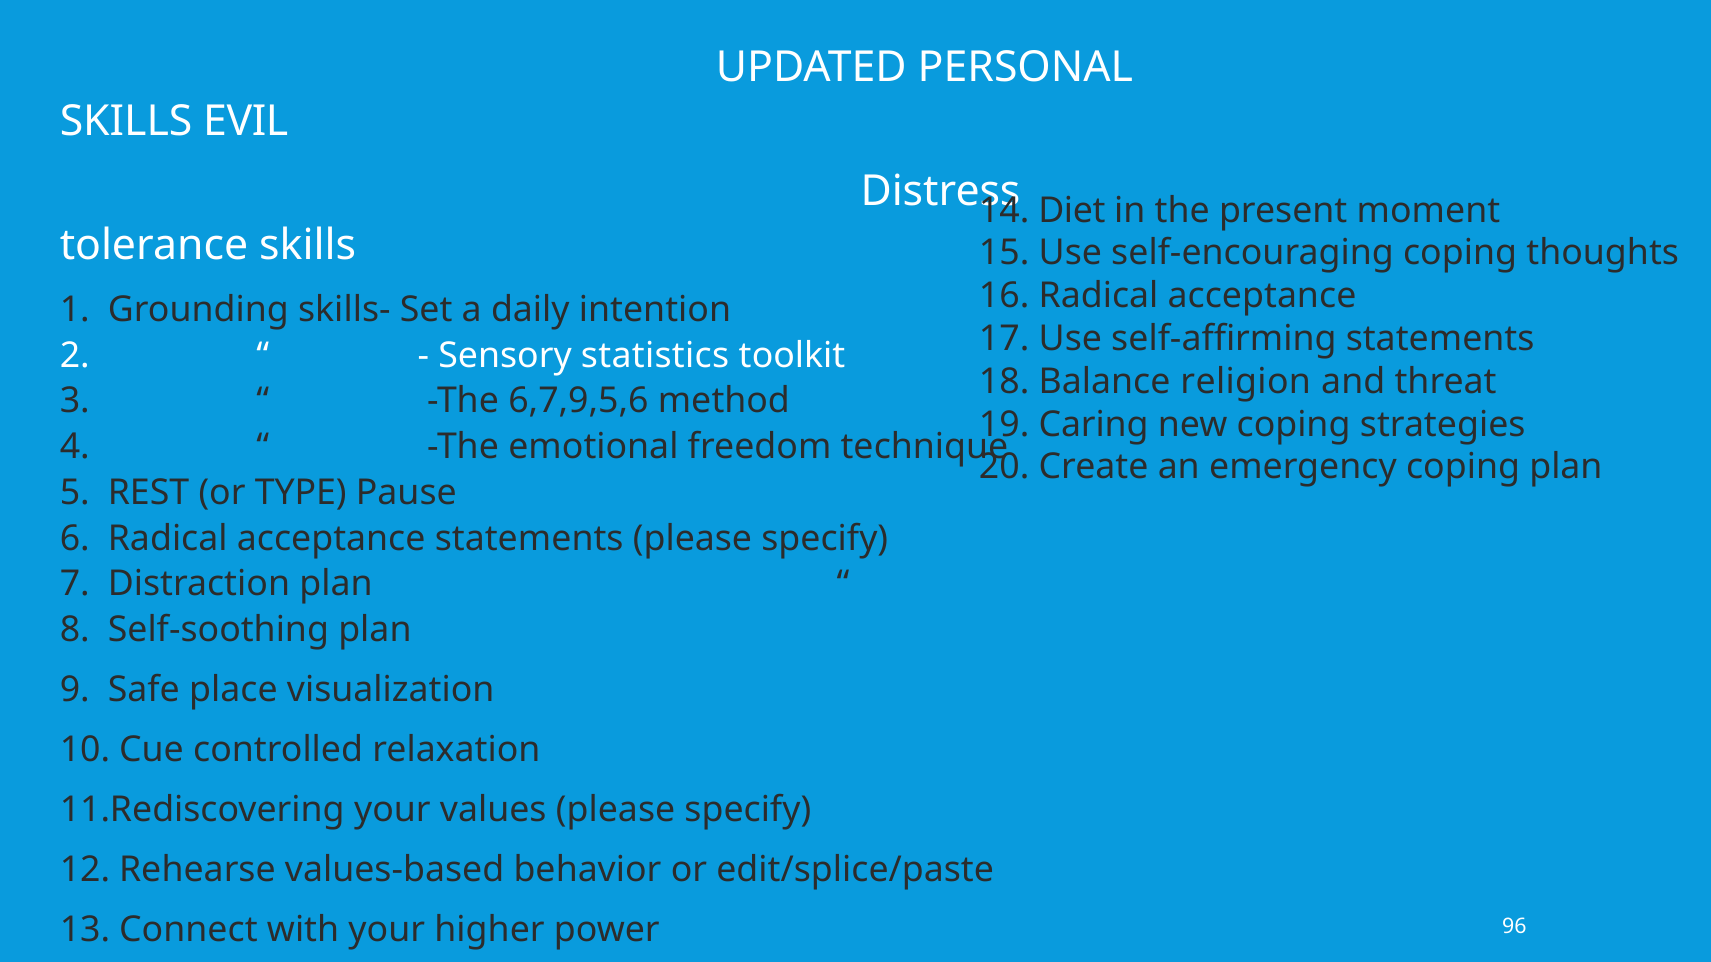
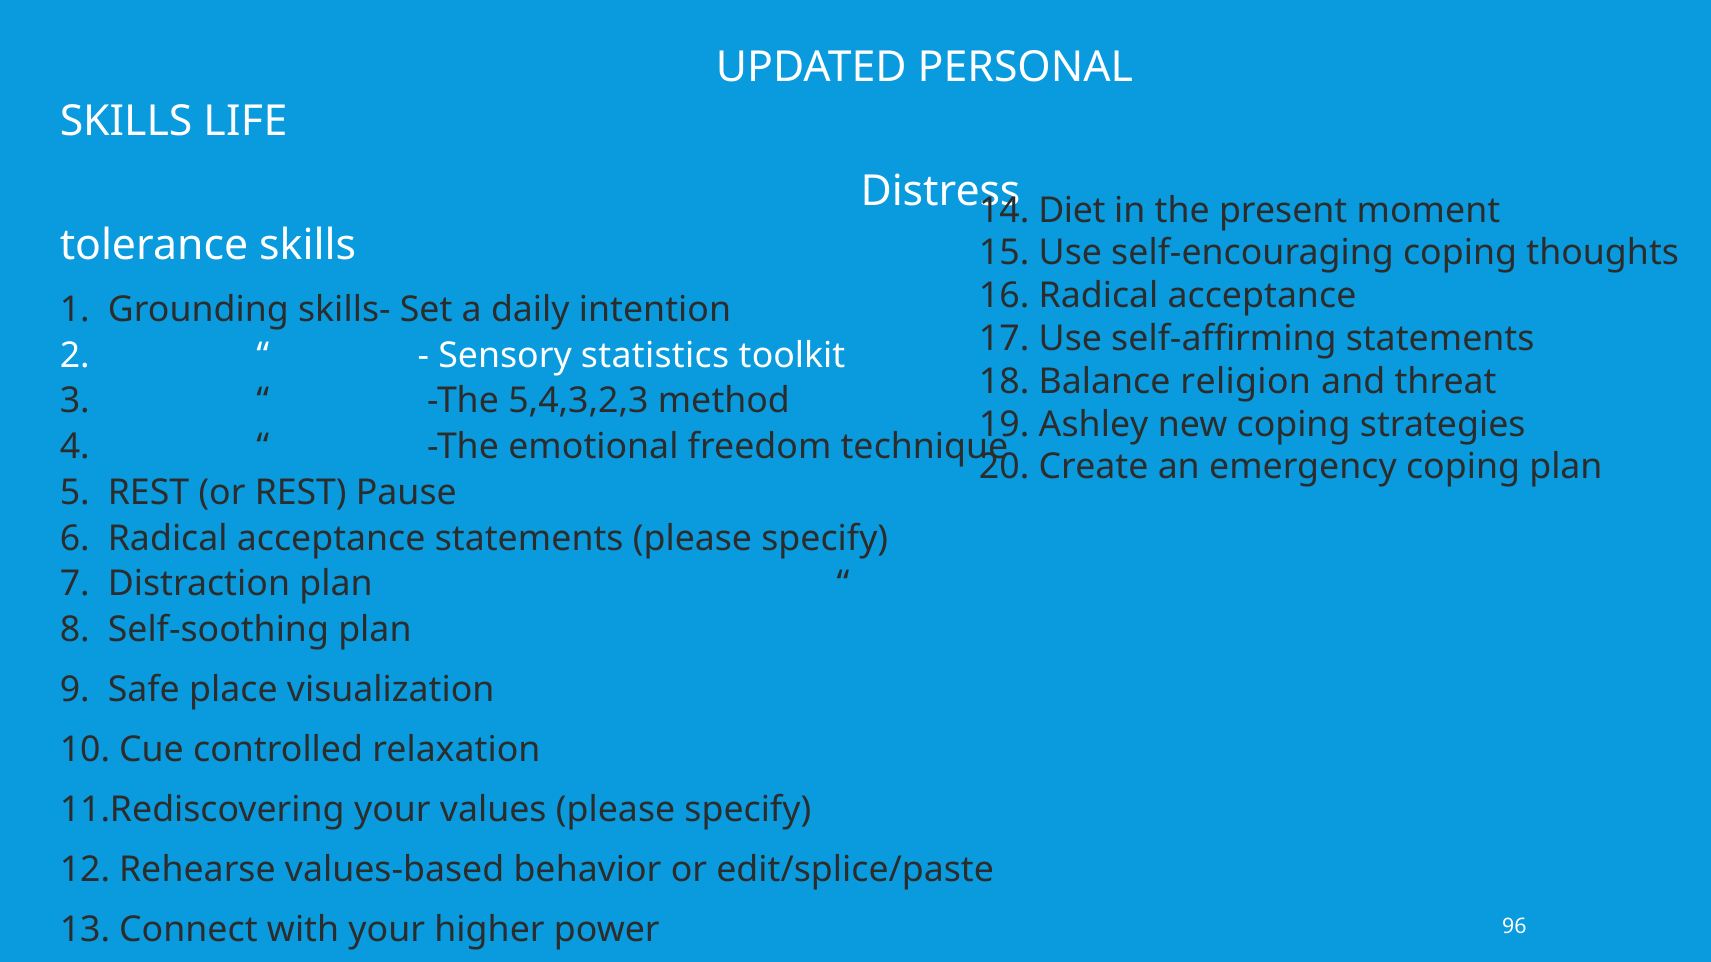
EVIL: EVIL -> LIFE (245, 122)
6,7,9,5,6: 6,7,9,5,6 -> 5,4,3,2,3 (578, 401)
Caring: Caring -> Ashley (1094, 424)
or TYPE: TYPE -> REST (301, 493)
